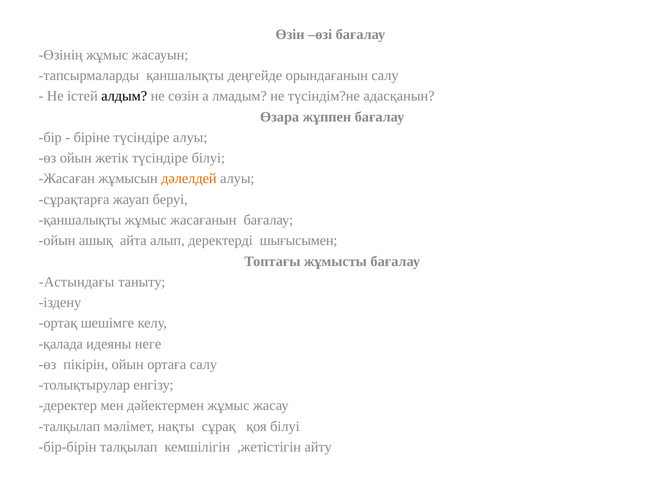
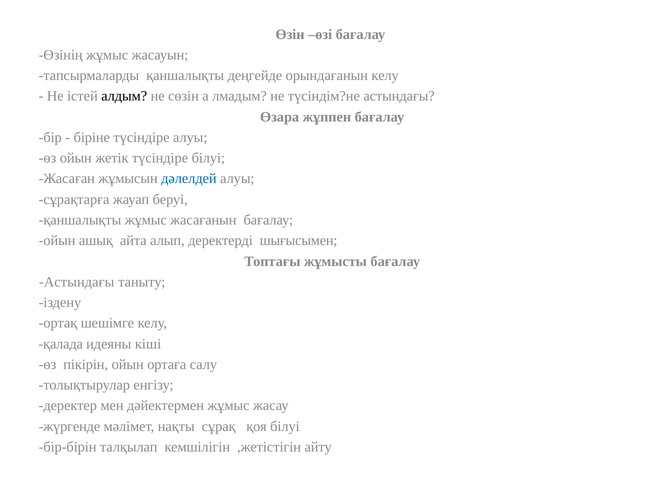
орындағанын салу: салу -> келу (385, 76)
түсіндім?не адасқанын: адасқанын -> астындағы (399, 96)
дәлелдей colour: orange -> blue (189, 179)
неге: неге -> кіші (148, 344)
талқылап: талқылап -> жүргенде (69, 426)
